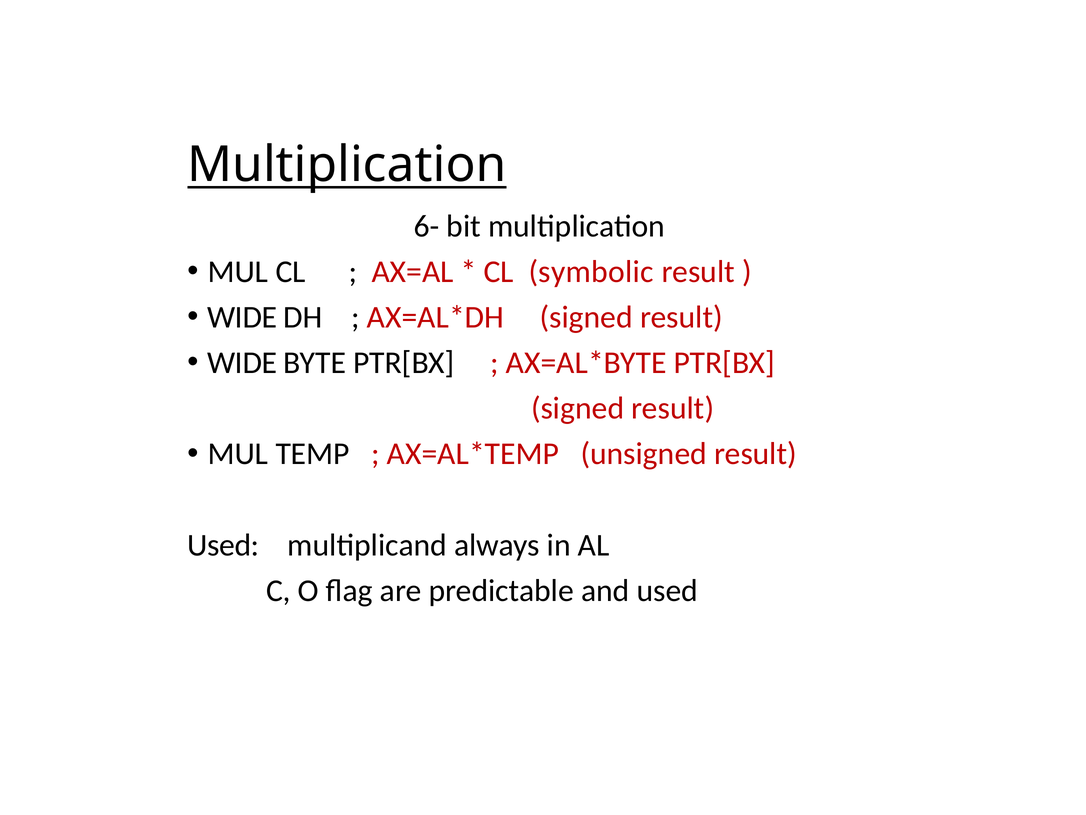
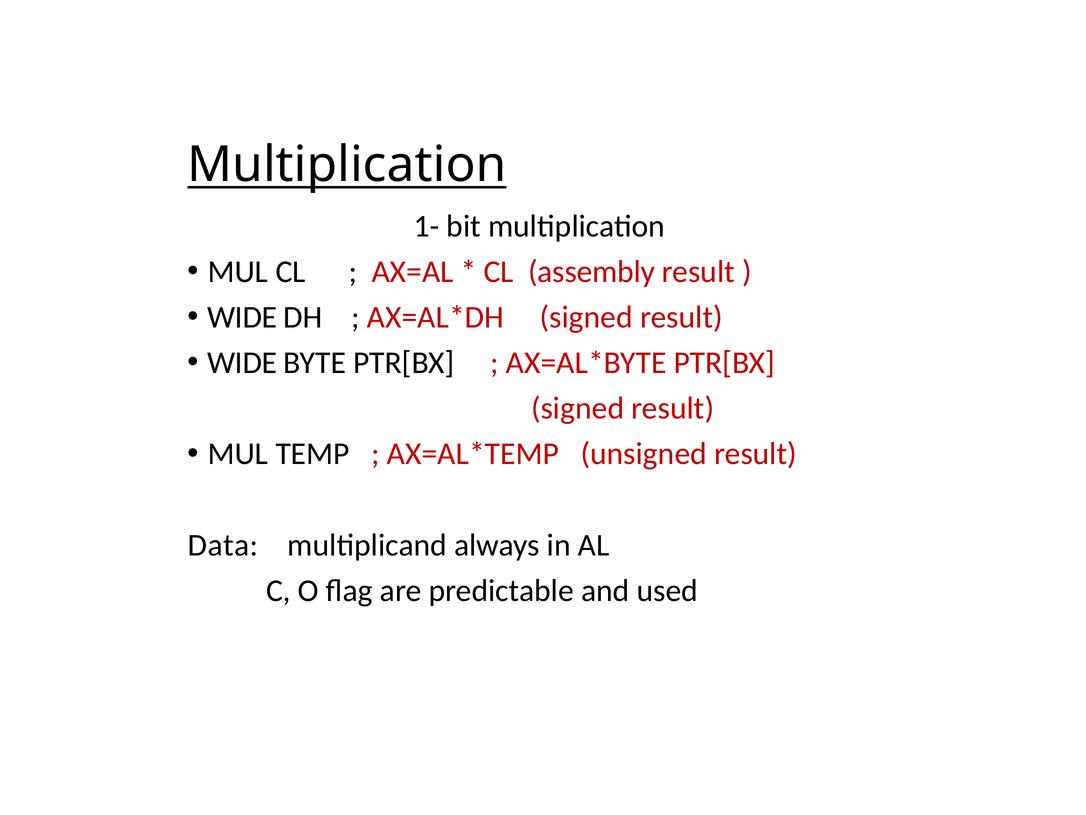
6-: 6- -> 1- (427, 226)
symbolic: symbolic -> assembly (591, 272)
Used: Used -> Data (223, 545)
